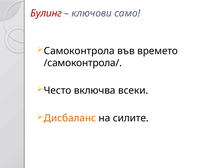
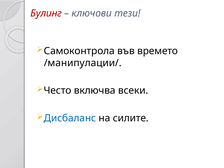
само: само -> тези (127, 13)
/самоконтрола/: /самоконтрола/ -> /манипулации/ (83, 63)
Дисбаланс colour: orange -> blue (70, 118)
